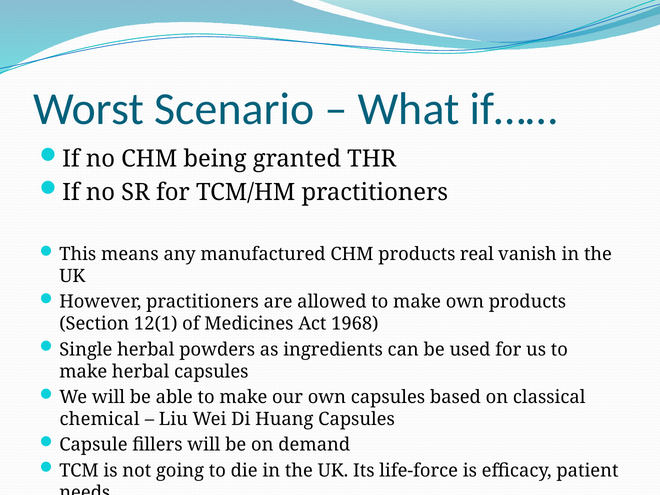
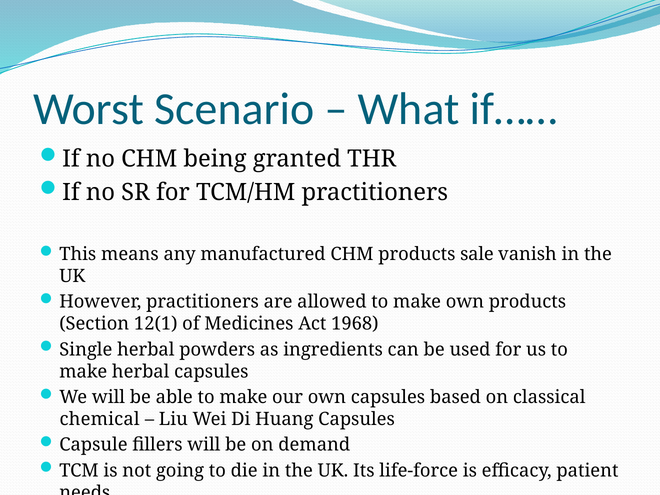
real: real -> sale (477, 254)
